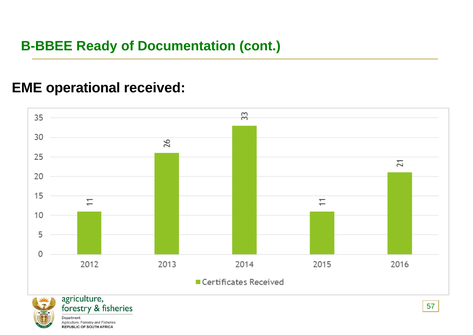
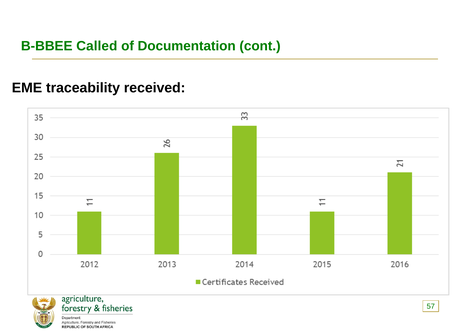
Ready: Ready -> Called (97, 46)
operational: operational -> traceability (83, 88)
